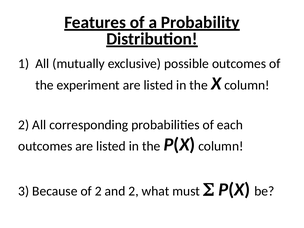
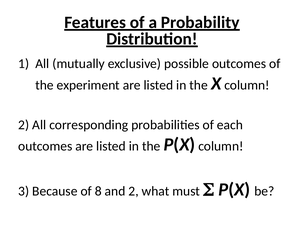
of 2: 2 -> 8 (98, 191)
